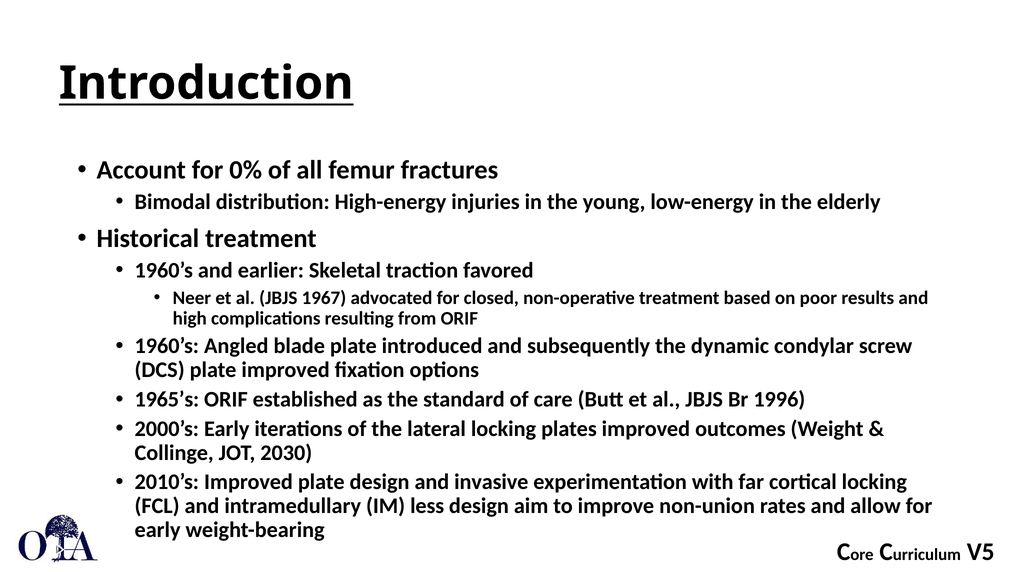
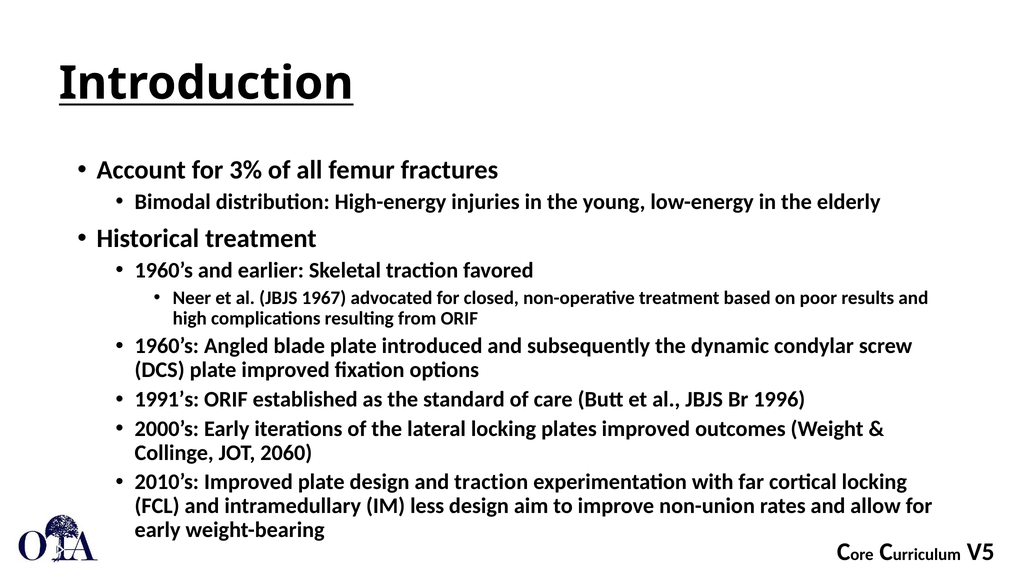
0%: 0% -> 3% (246, 170)
1965’s: 1965’s -> 1991’s (167, 399)
2030: 2030 -> 2060 (286, 452)
and invasive: invasive -> traction (491, 482)
